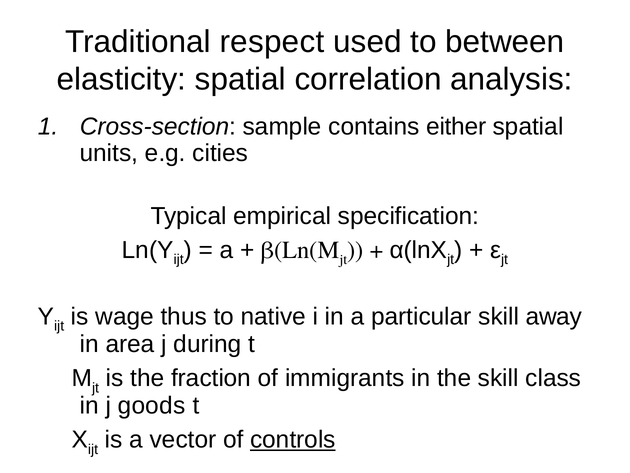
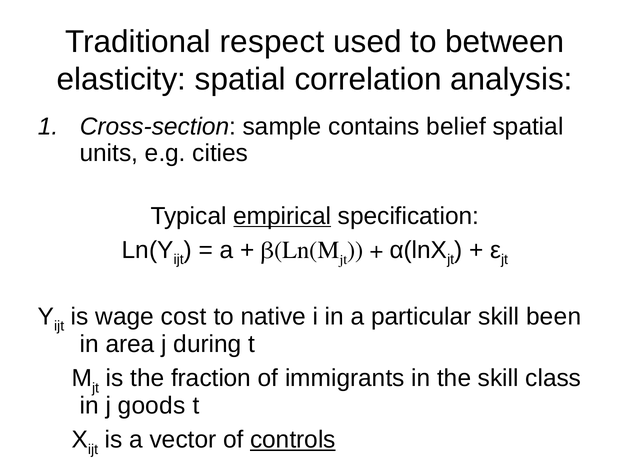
either: either -> belief (456, 126)
empirical underline: none -> present (282, 216)
thus: thus -> cost (184, 316)
away: away -> been (554, 316)
